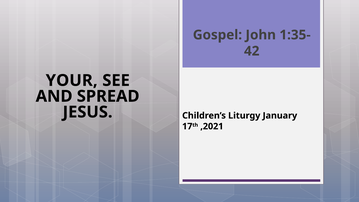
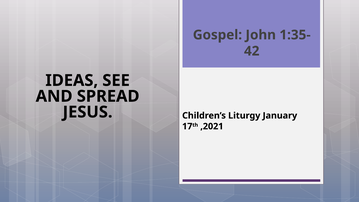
YOUR: YOUR -> IDEAS (72, 80)
